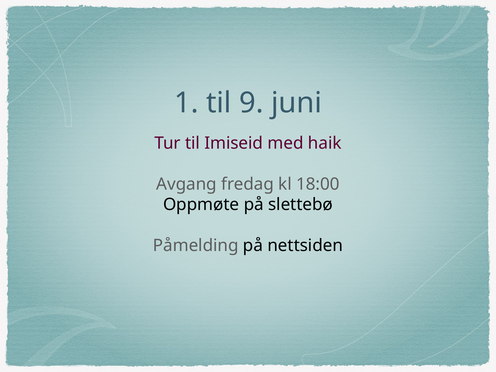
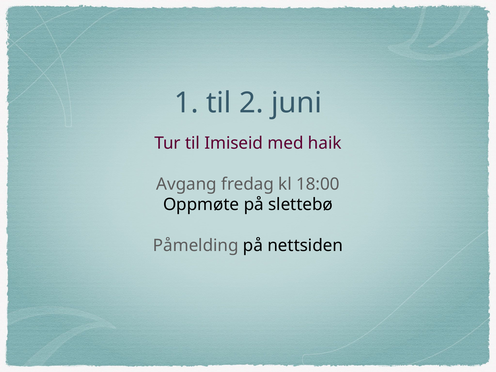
9: 9 -> 2 (251, 103)
